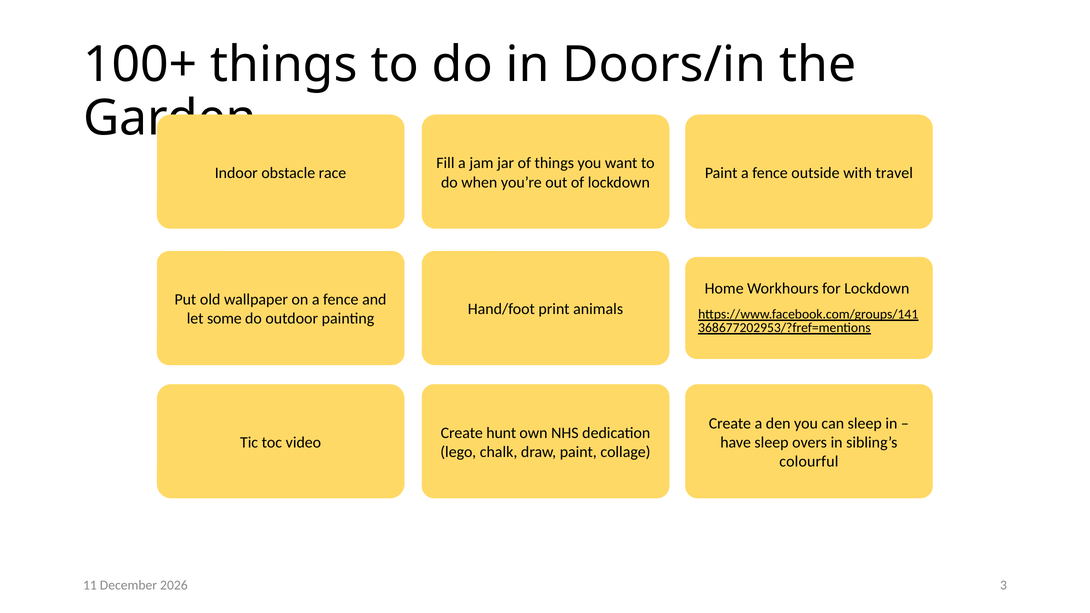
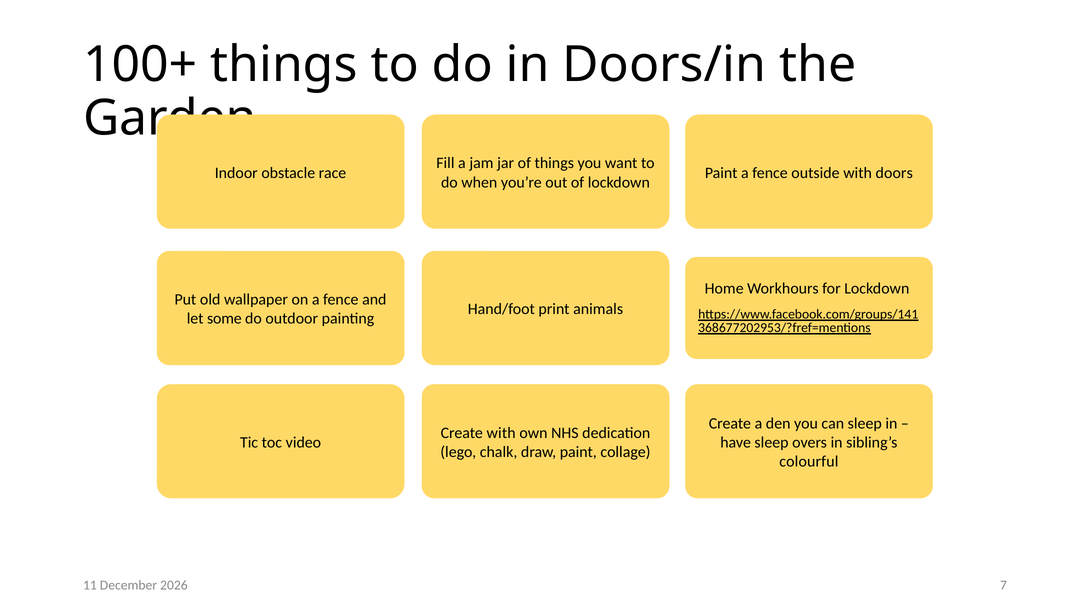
travel: travel -> doors (894, 173)
Create hunt: hunt -> with (501, 433)
3: 3 -> 7 (1003, 585)
